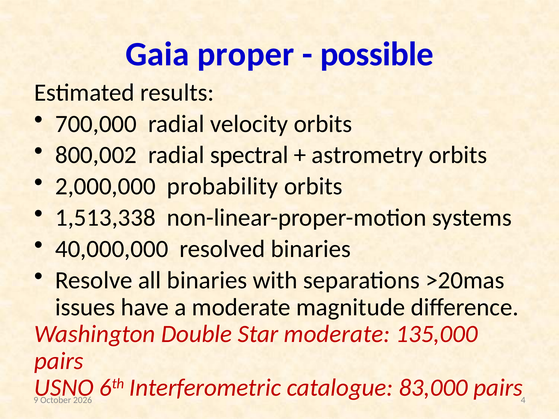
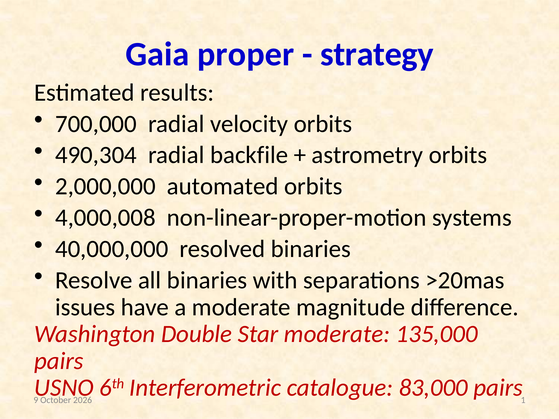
possible: possible -> strategy (377, 54)
800,002: 800,002 -> 490,304 (96, 155)
spectral: spectral -> backfile (249, 155)
probability: probability -> automated (223, 187)
1,513,338: 1,513,338 -> 4,000,008 (105, 218)
4: 4 -> 1 (523, 400)
